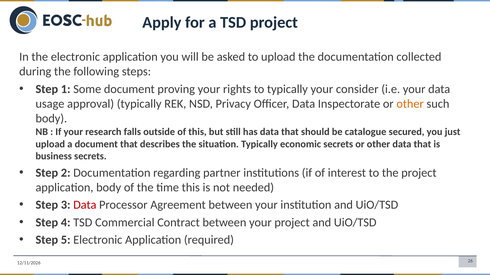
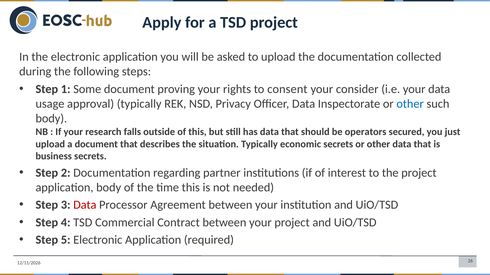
to typically: typically -> consent (287, 89)
other colour: orange -> blue (410, 104)
catalogue: catalogue -> operators (366, 132)
